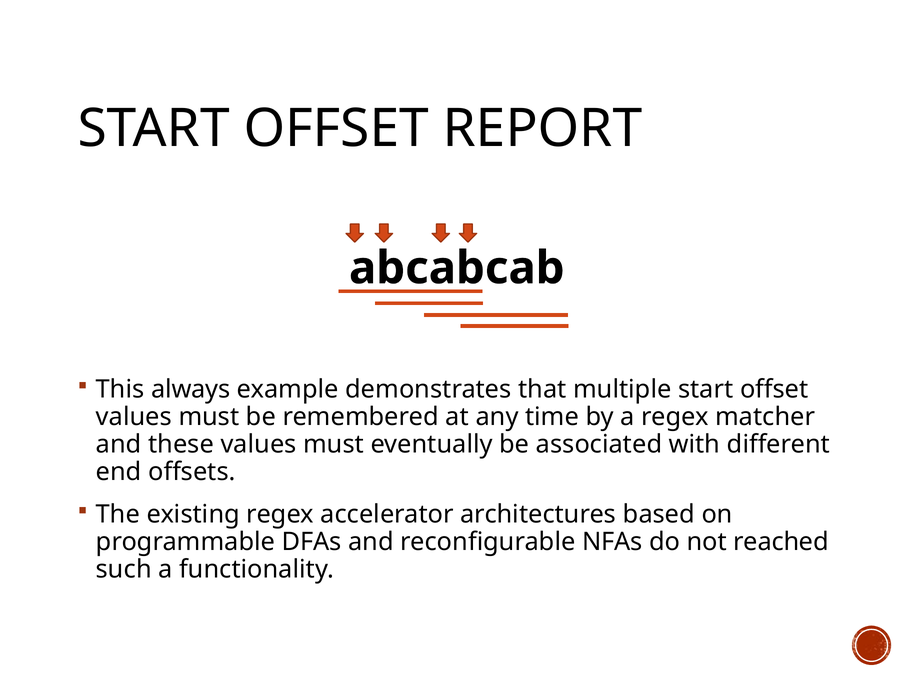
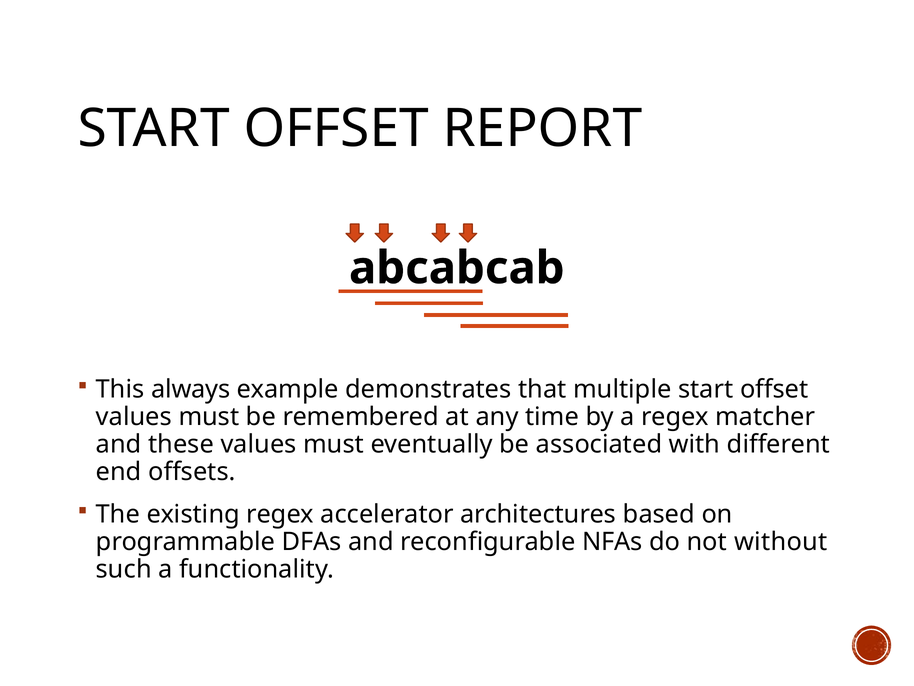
reached: reached -> without (781, 542)
